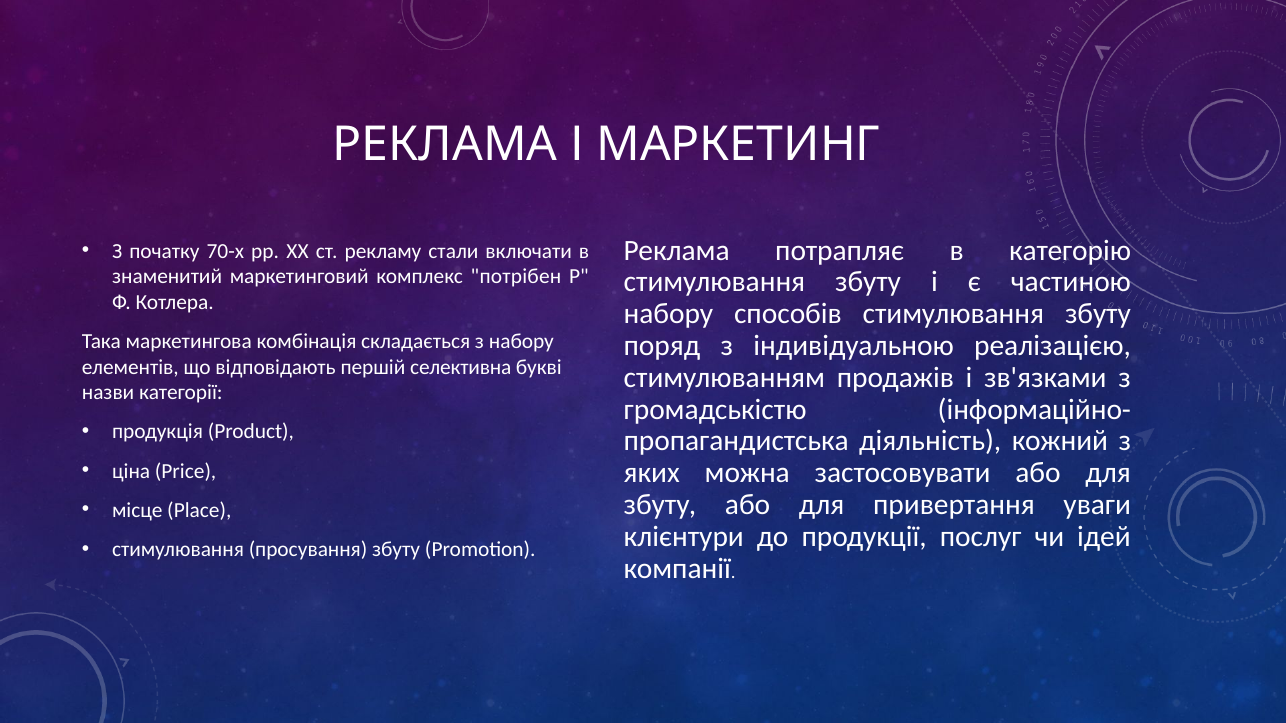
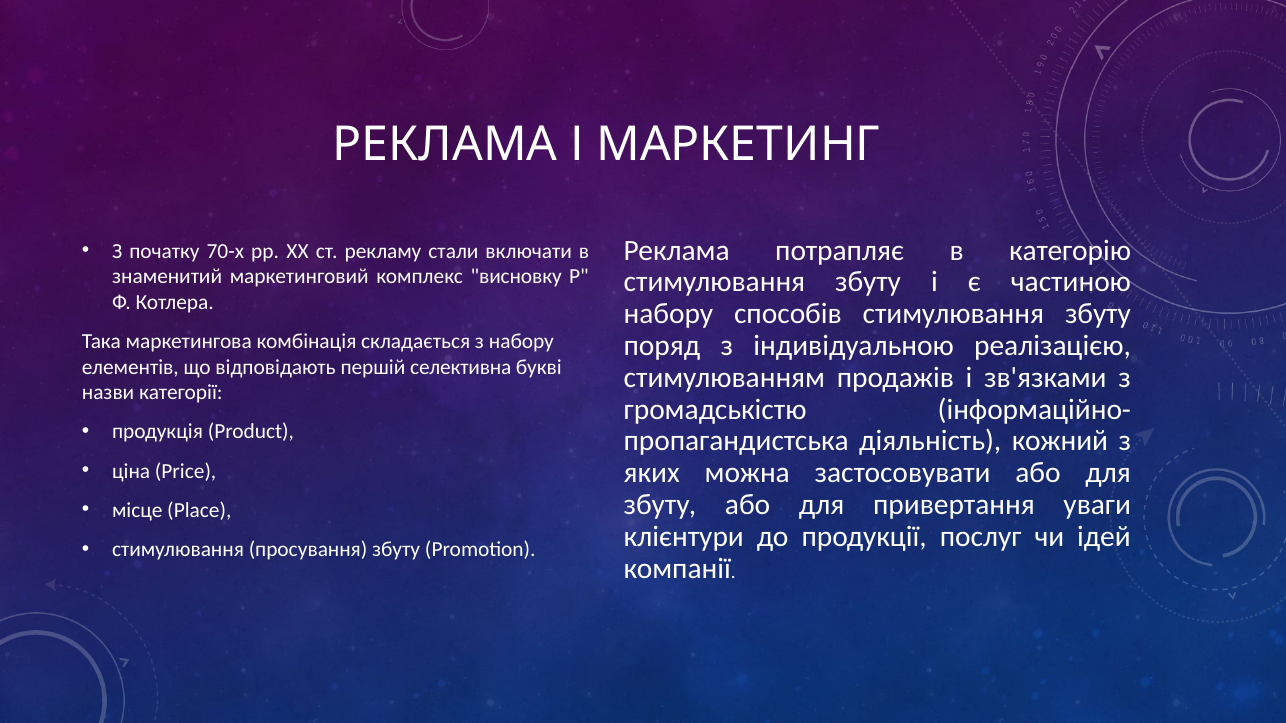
потрібен: потрібен -> висновку (516, 277)
